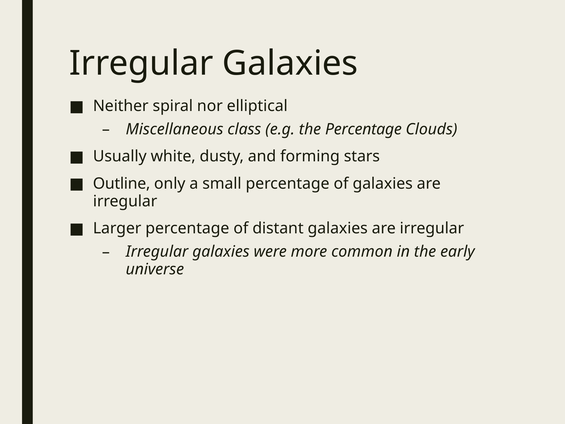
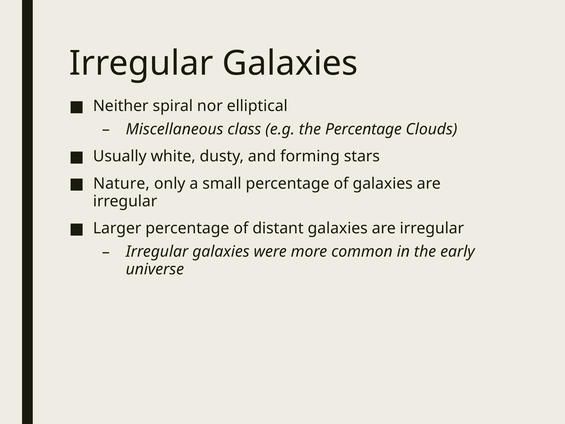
Outline: Outline -> Nature (121, 183)
